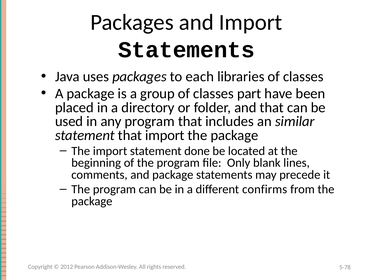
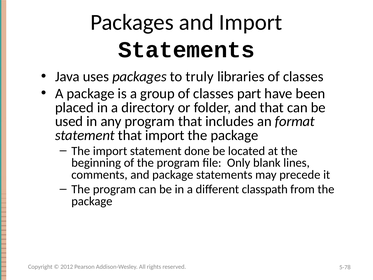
each: each -> truly (200, 77)
similar: similar -> format (295, 121)
confirms: confirms -> classpath (265, 189)
